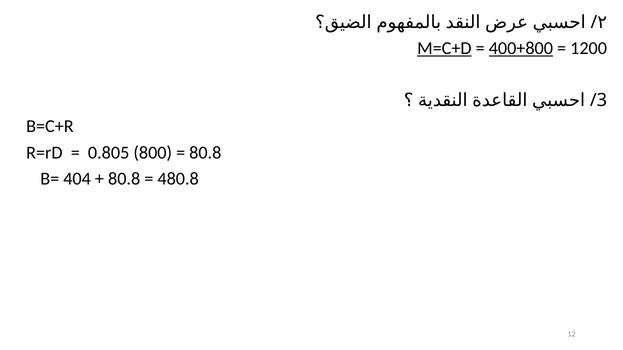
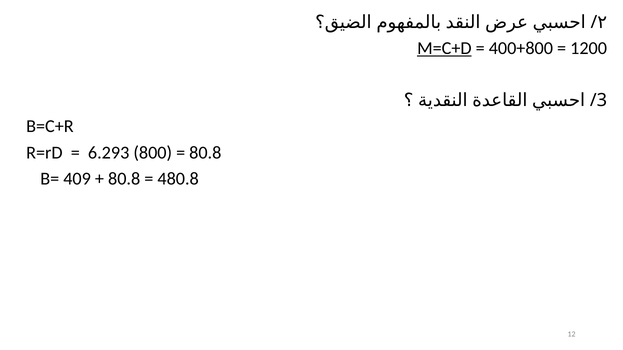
400+800 underline: present -> none (521, 48)
0.805: 0.805 -> 6.293 (109, 153)
404: 404 -> 409 (77, 179)
